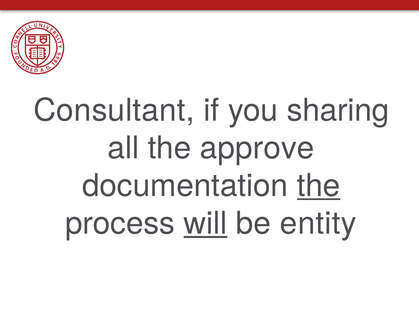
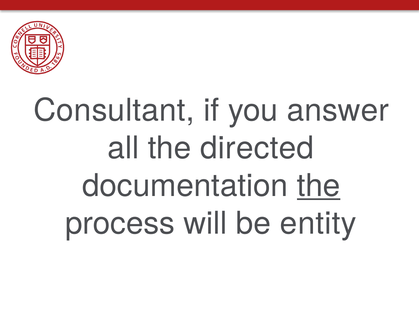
sharing: sharing -> answer (338, 110)
approve: approve -> directed (257, 148)
will underline: present -> none (205, 224)
